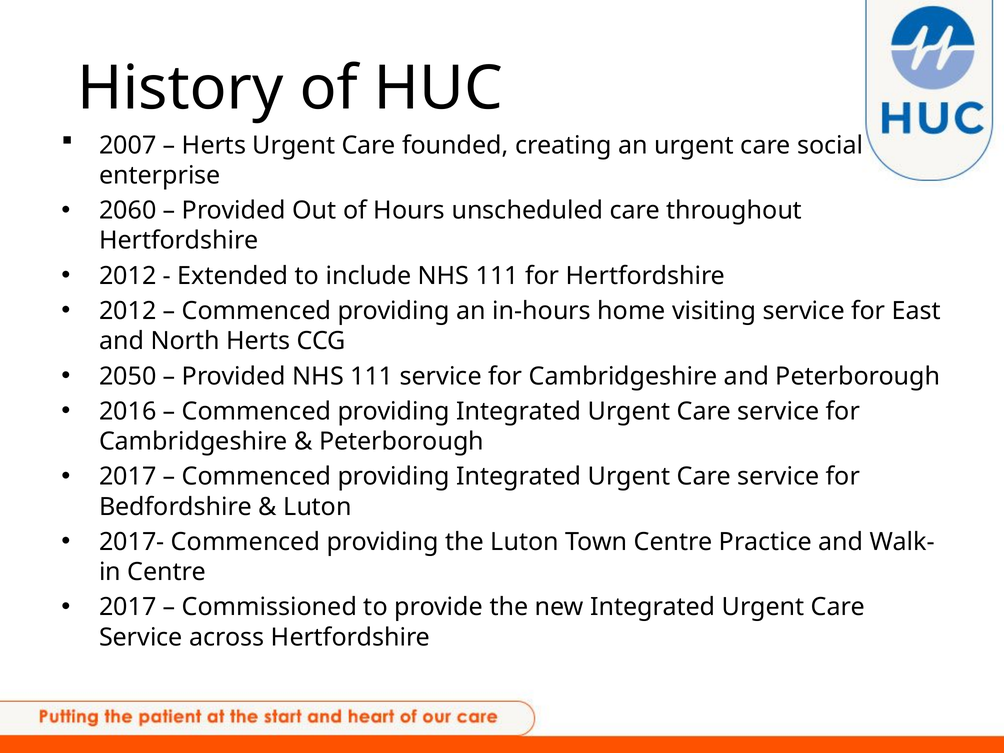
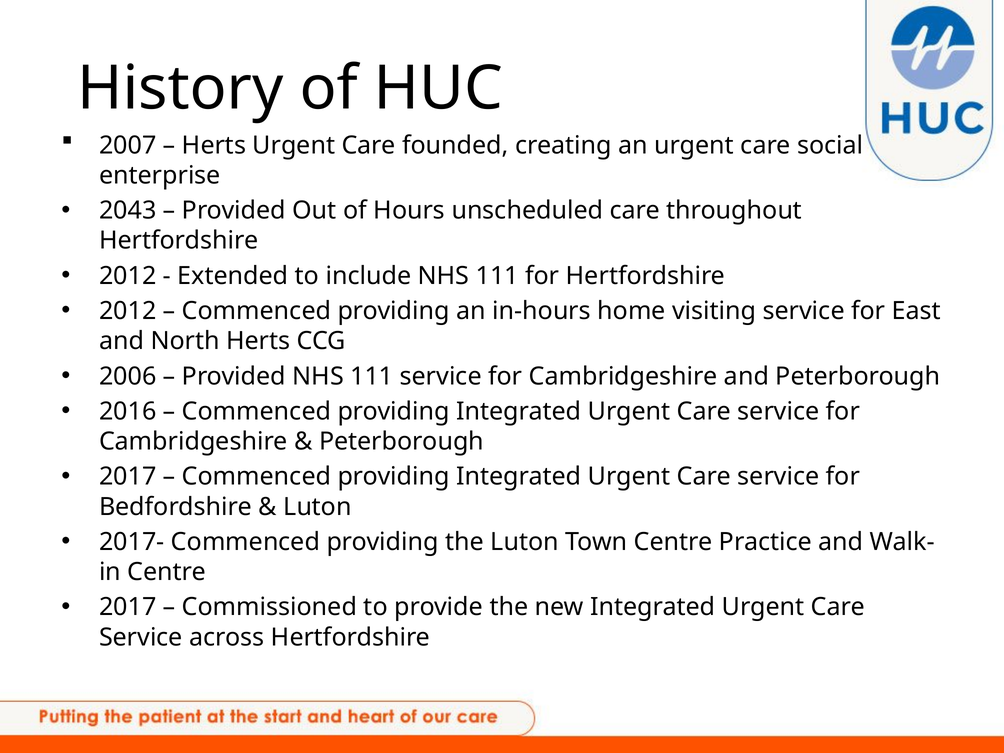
2060: 2060 -> 2043 (128, 211)
2050: 2050 -> 2006 (128, 376)
